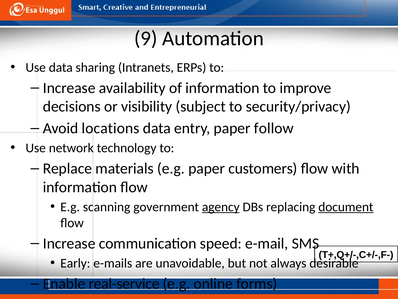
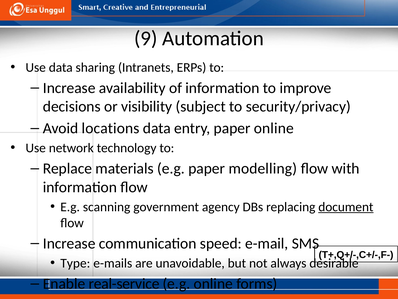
paper follow: follow -> online (274, 128)
customers: customers -> modelling (263, 168)
agency underline: present -> none (221, 207)
Early: Early -> Type (75, 263)
